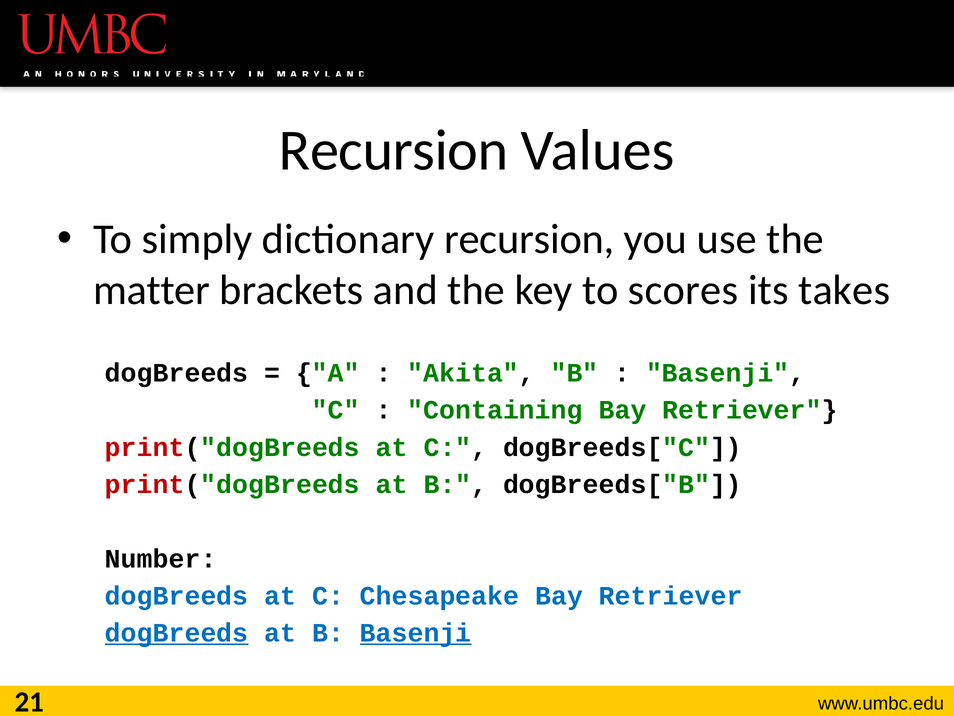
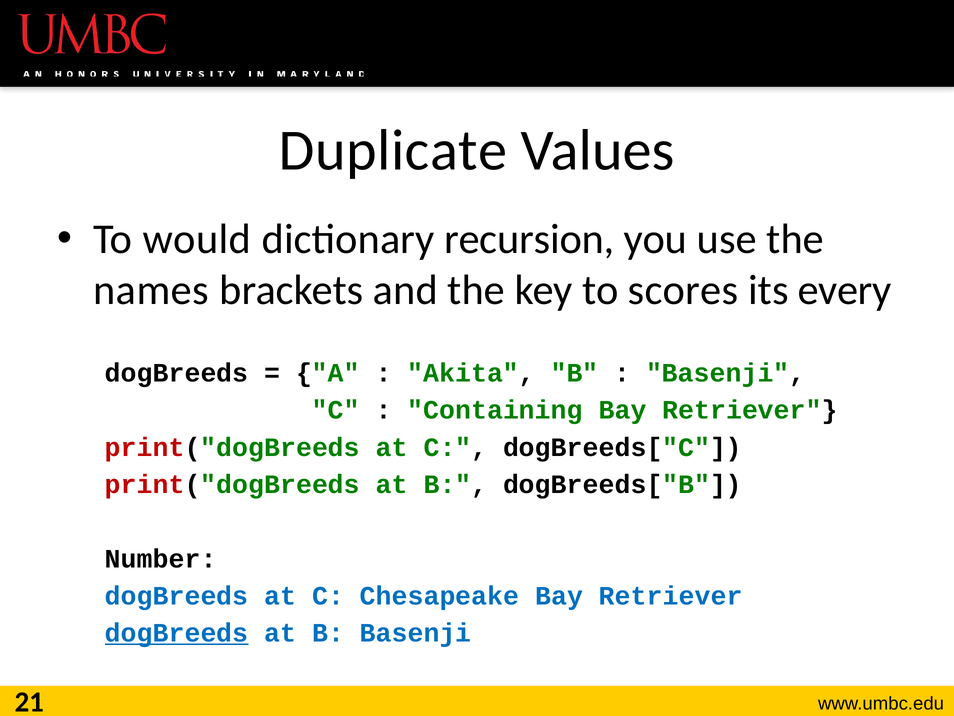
Recursion: Recursion -> Duplicate (393, 151)
simply: simply -> would (197, 239)
matter: matter -> names (151, 290)
takes: takes -> every (844, 290)
Basenji underline: present -> none (416, 633)
